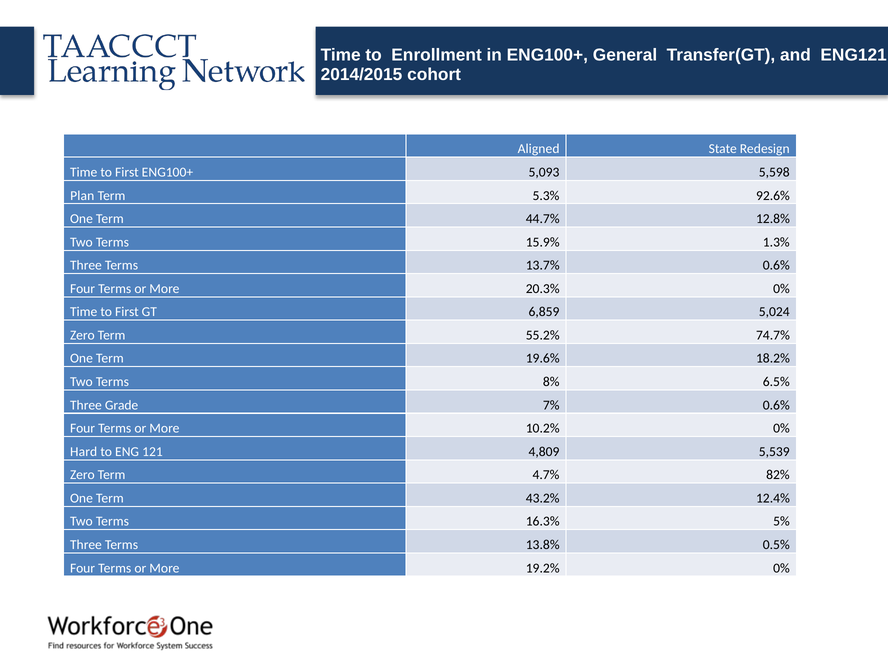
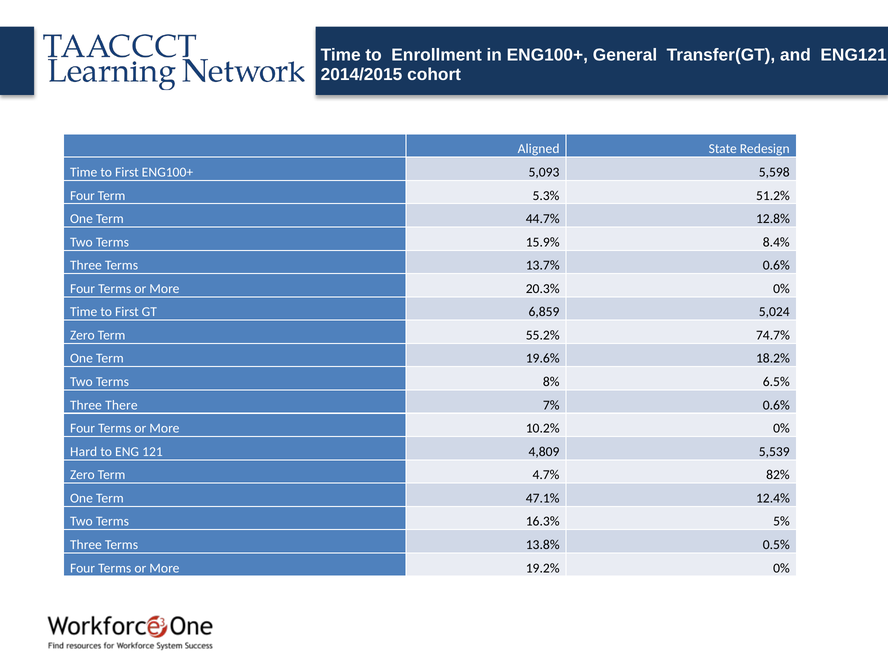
Plan: Plan -> Four (82, 196)
92.6%: 92.6% -> 51.2% (773, 196)
1.3%: 1.3% -> 8.4% (776, 242)
Grade: Grade -> There (121, 405)
43.2%: 43.2% -> 47.1% (543, 498)
